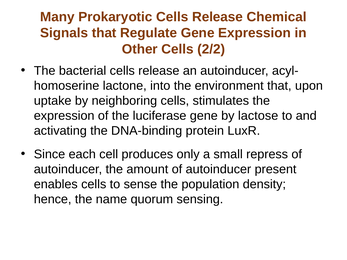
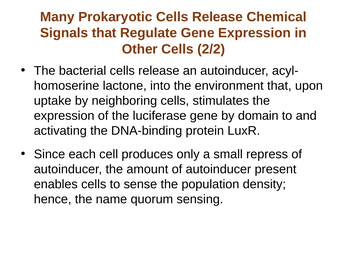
lactose: lactose -> domain (258, 116)
